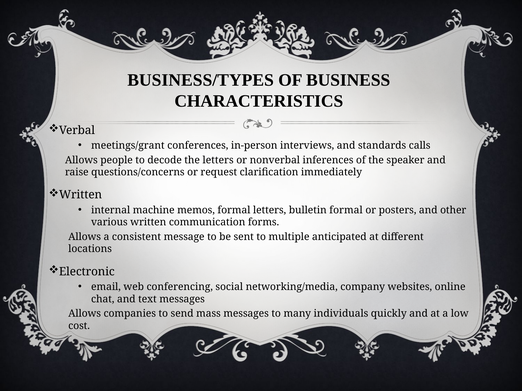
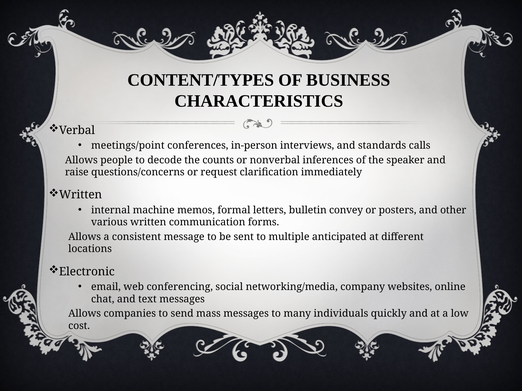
BUSINESS/TYPES: BUSINESS/TYPES -> CONTENT/TYPES (201, 80)
meetings/grant: meetings/grant -> meetings/point (128, 146)
the letters: letters -> counts (218, 160)
bulletin formal: formal -> convey (346, 210)
